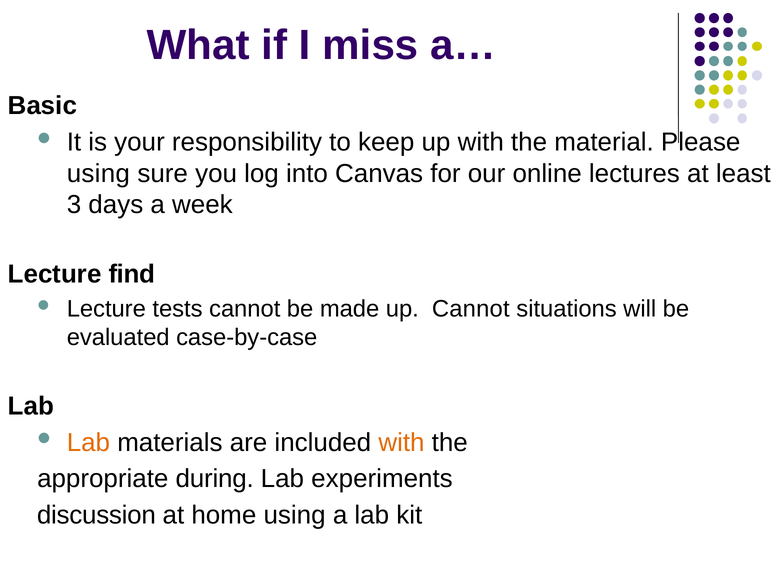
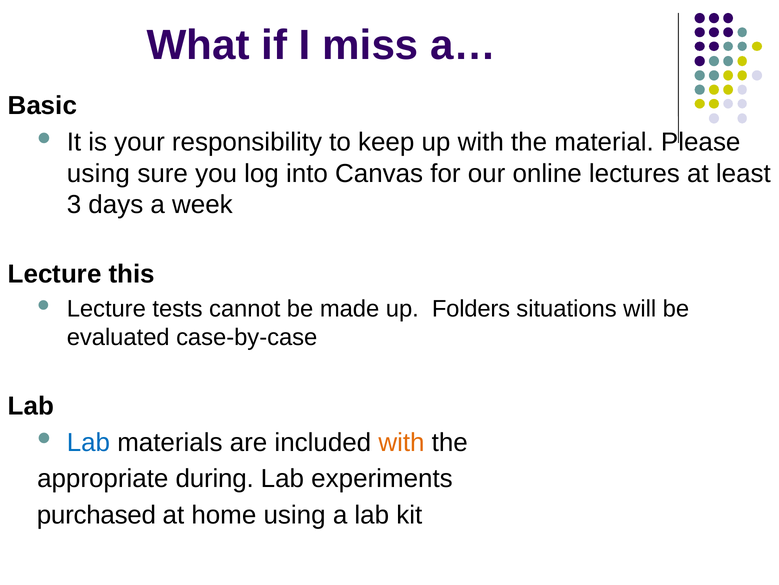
find: find -> this (132, 274)
up Cannot: Cannot -> Folders (471, 308)
Lab colour: orange -> blue (88, 442)
discussion: discussion -> purchased (96, 515)
